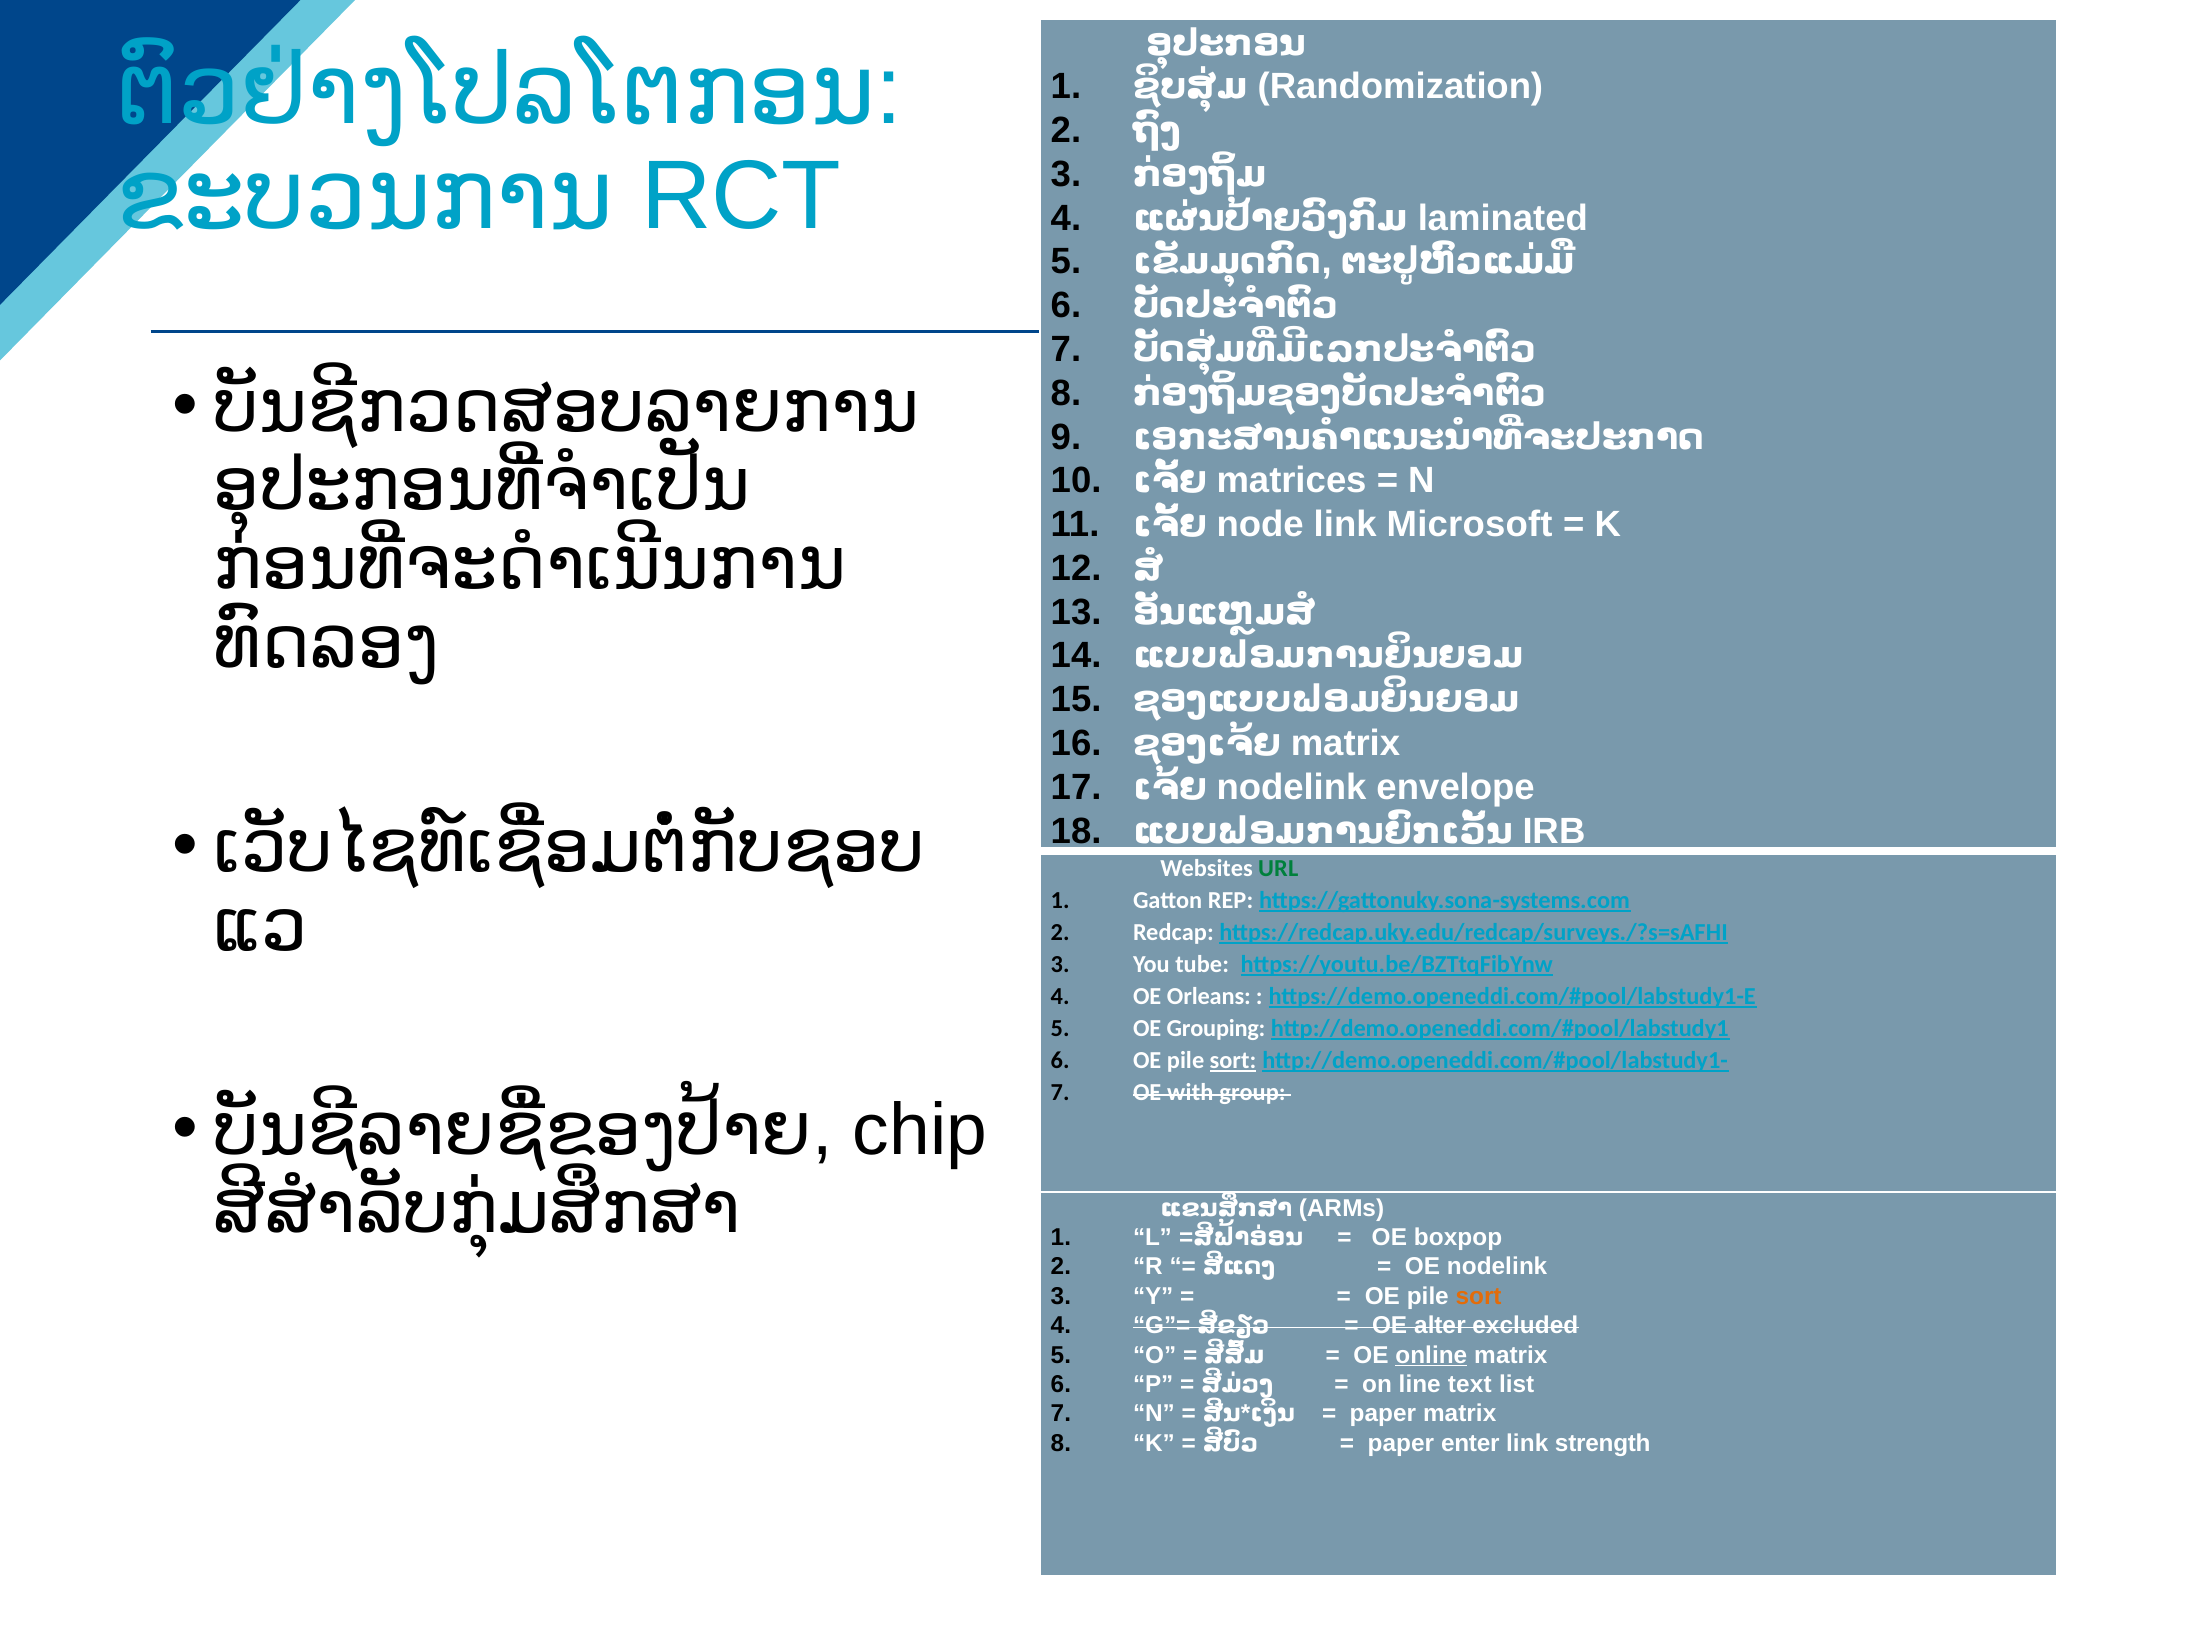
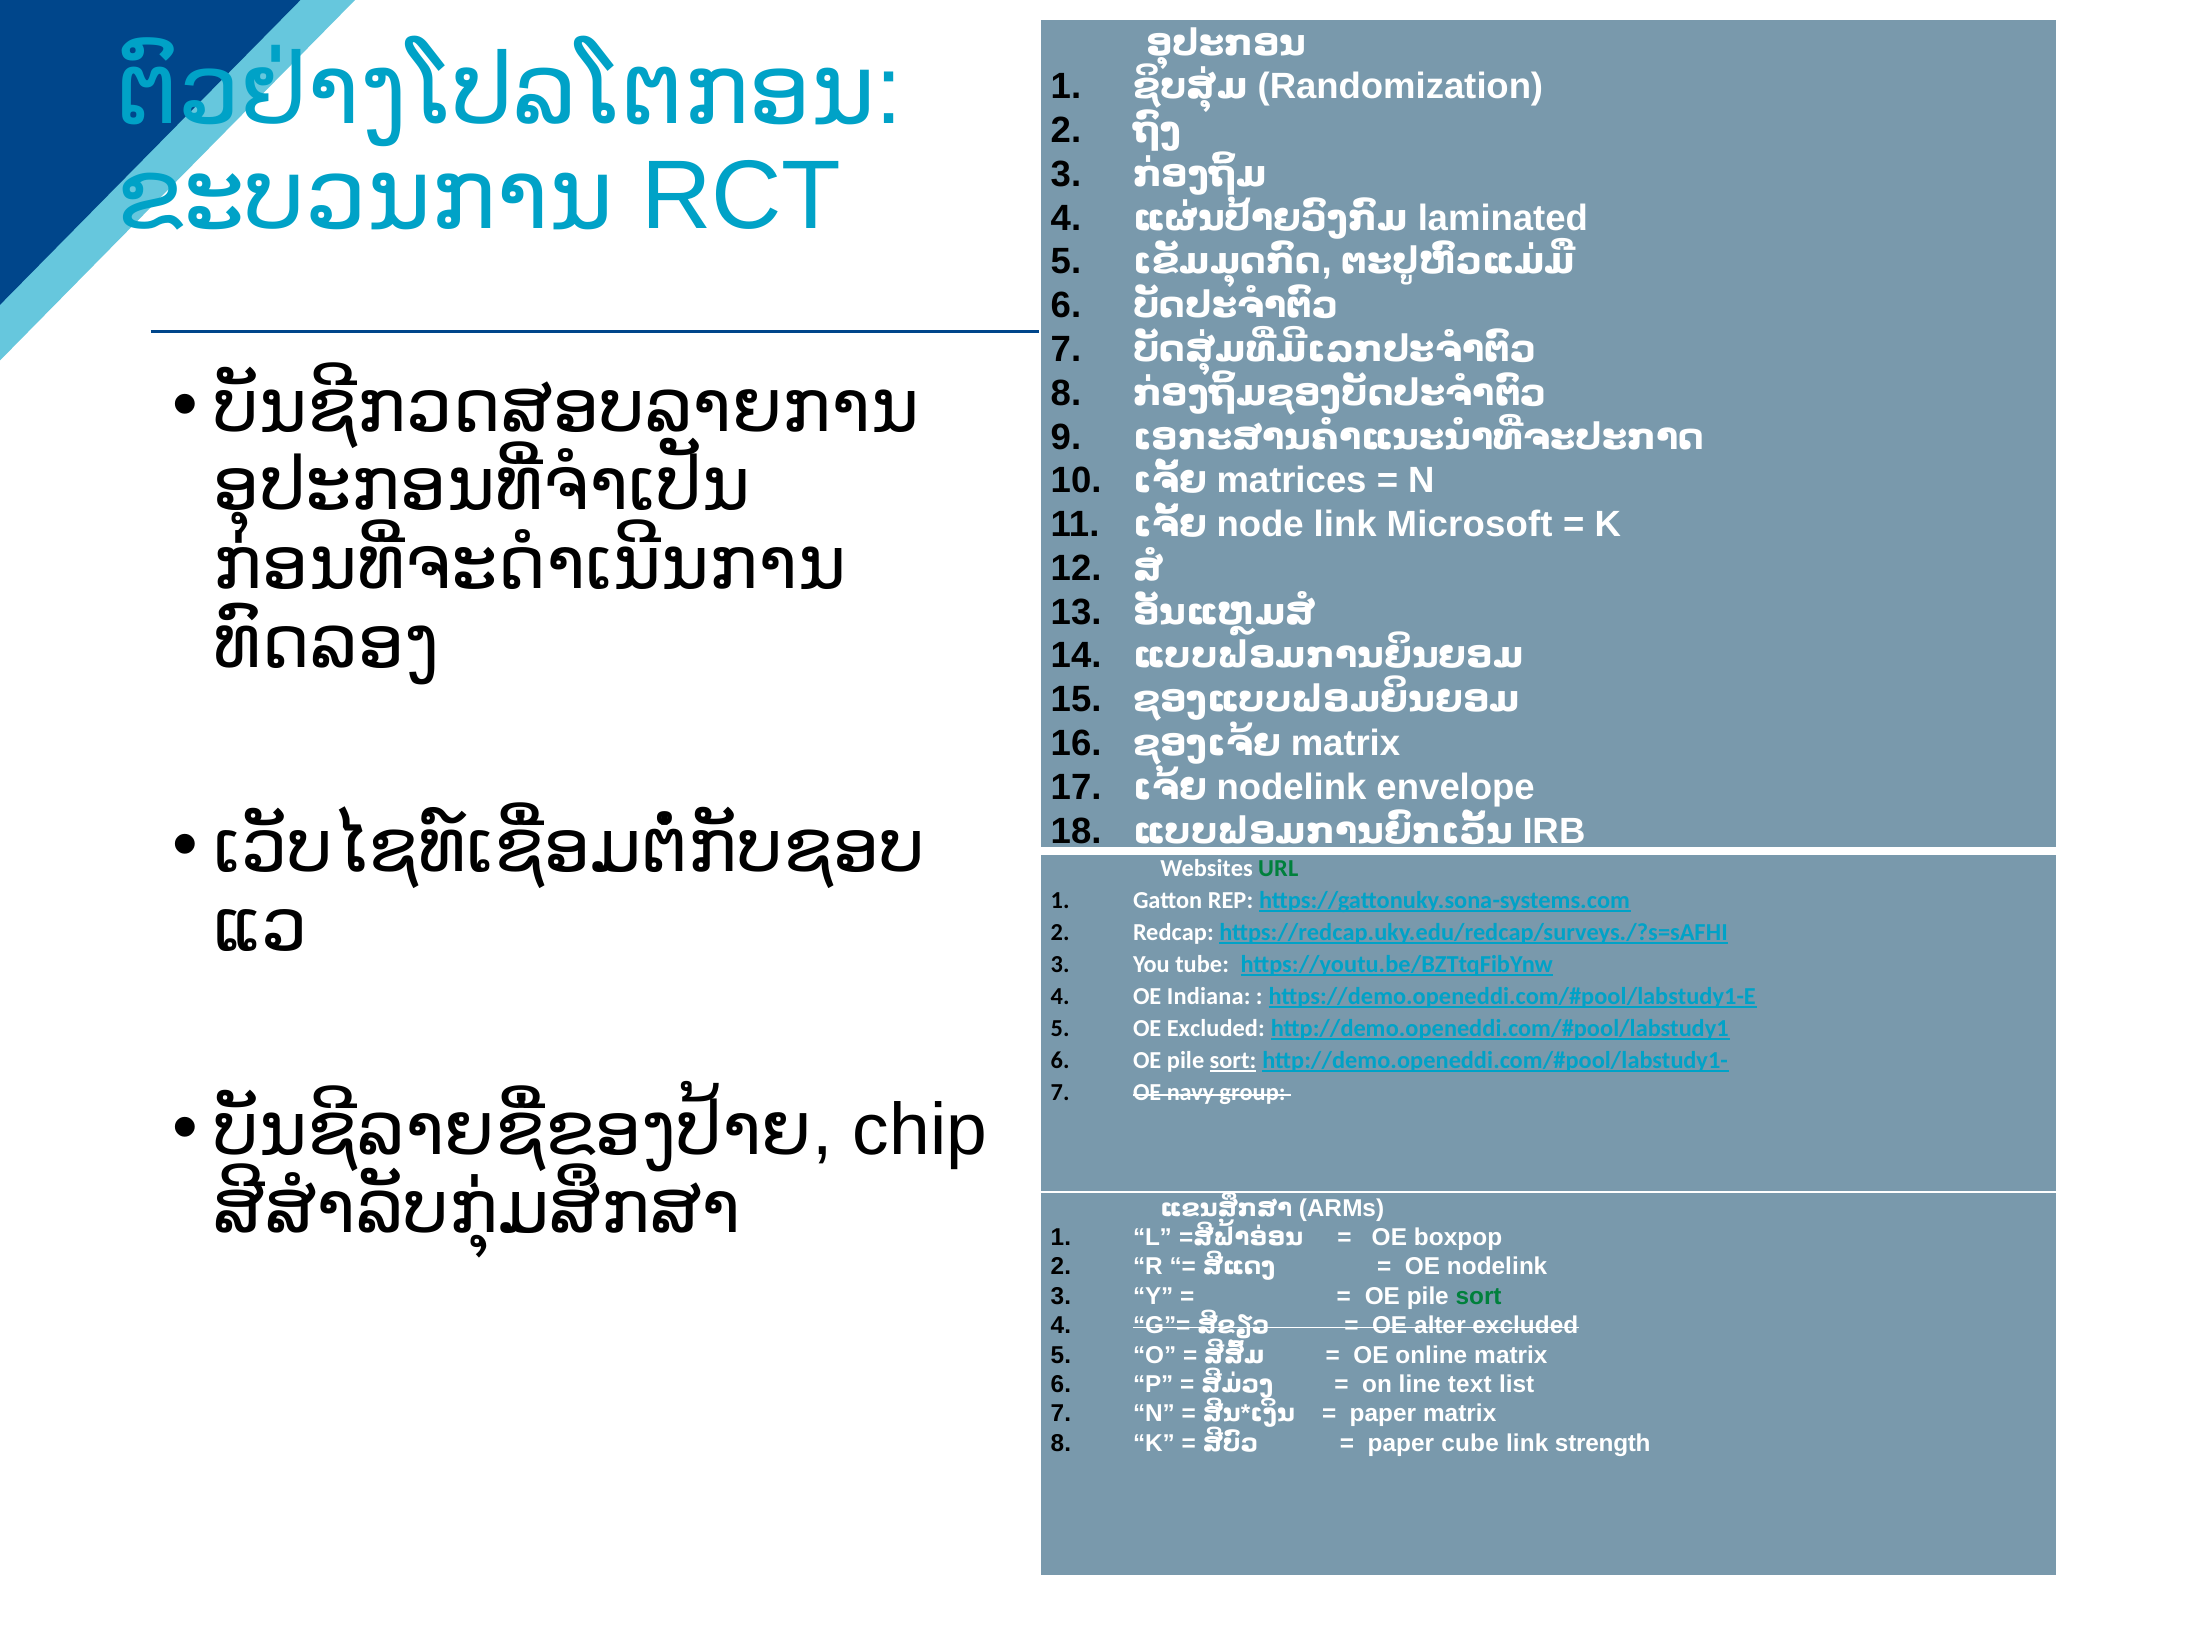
Orleans: Orleans -> Indiana (1209, 996)
OE Grouping: Grouping -> Excluded (1216, 1028)
with: with -> navy (1191, 1092)
sort colour: orange -> green (1479, 1296)
online underline: present -> none (1431, 1355)
enter: enter -> cube (1470, 1443)
